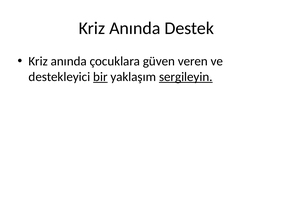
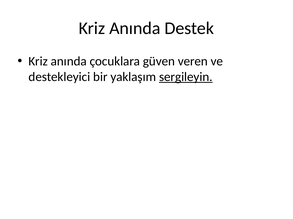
bir underline: present -> none (100, 77)
